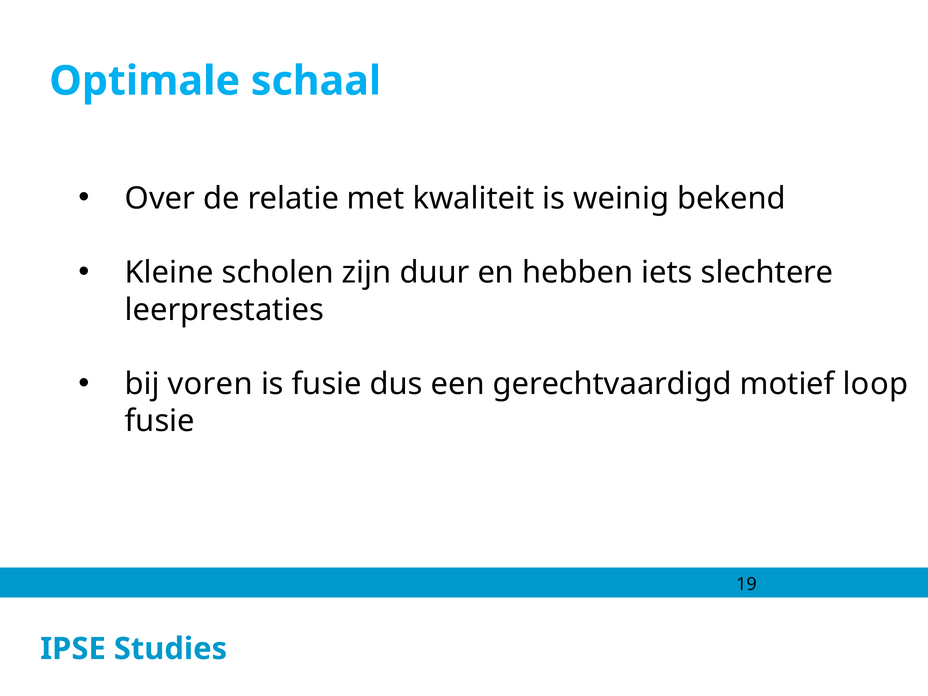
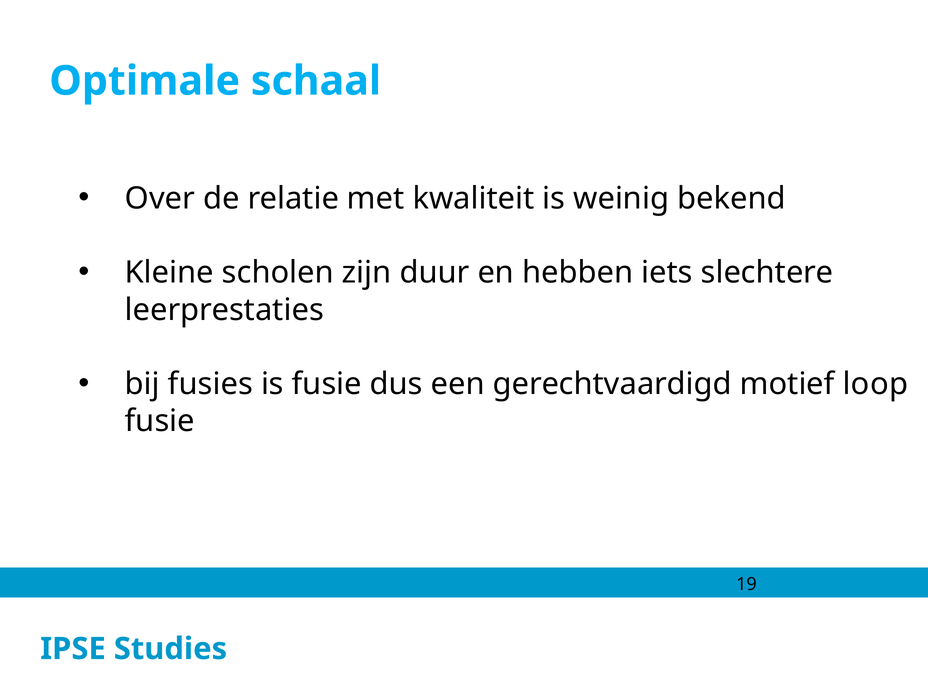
voren: voren -> fusies (210, 384)
